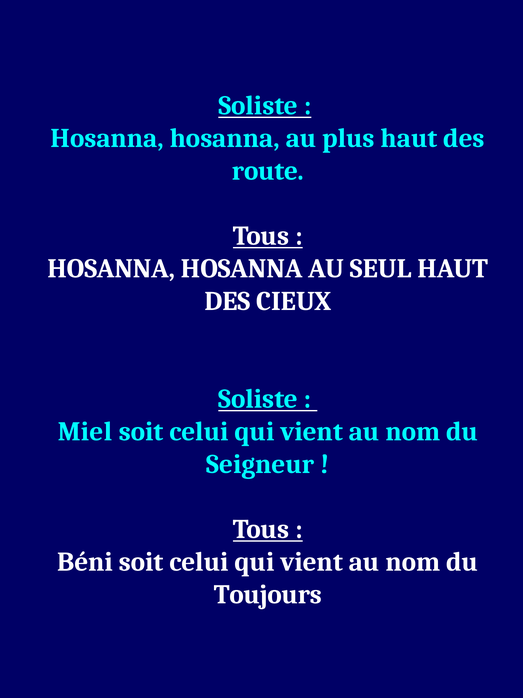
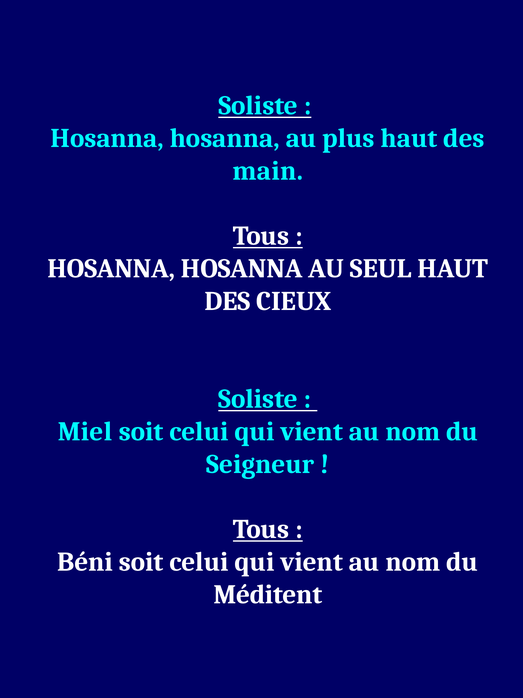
route: route -> main (268, 171)
Toujours: Toujours -> Méditent (268, 594)
